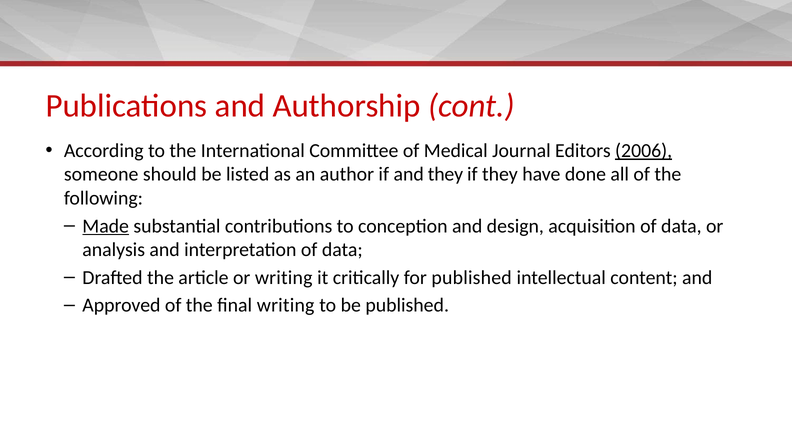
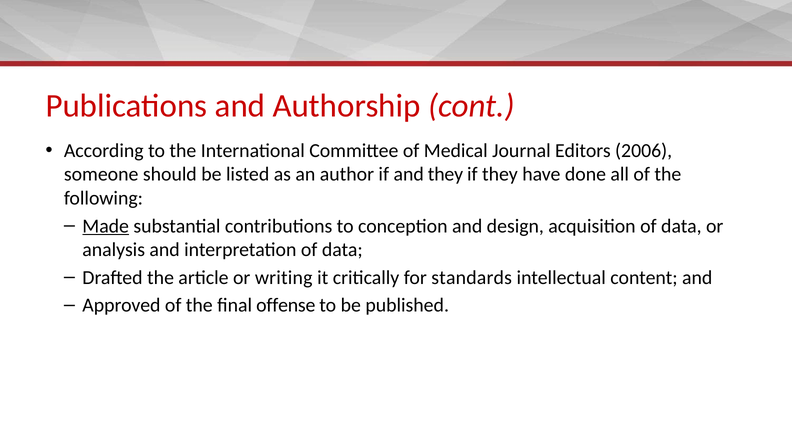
2006 underline: present -> none (644, 150)
for published: published -> standards (472, 277)
final writing: writing -> offense (286, 305)
